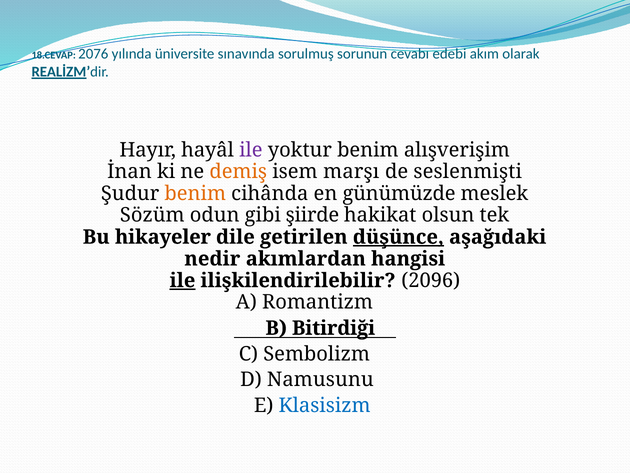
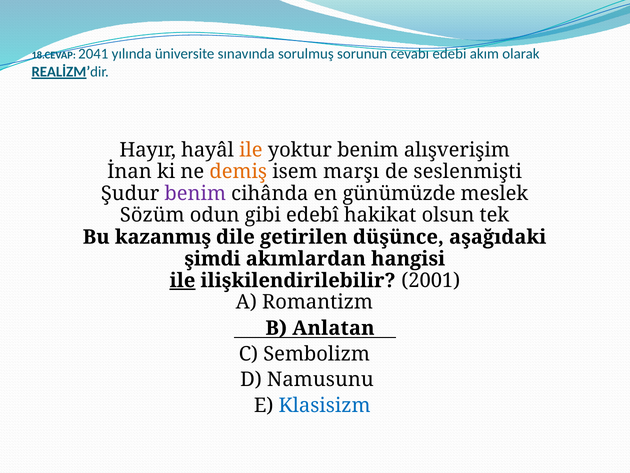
2076: 2076 -> 2041 (93, 54)
ile colour: purple -> orange (251, 150)
benim colour: orange -> purple (195, 193)
şiirde: şiirde -> edebî (312, 215)
hikayeler: hikayeler -> kazanmış (163, 237)
düşünce underline: present -> none (398, 237)
nedir: nedir -> şimdi (212, 259)
2096: 2096 -> 2001 (431, 280)
Bitirdiği: Bitirdiği -> Anlatan (333, 328)
